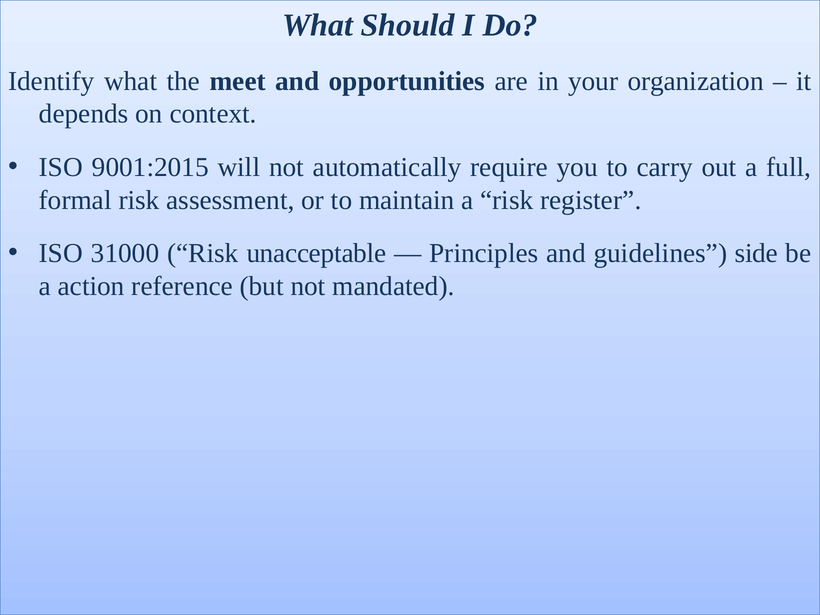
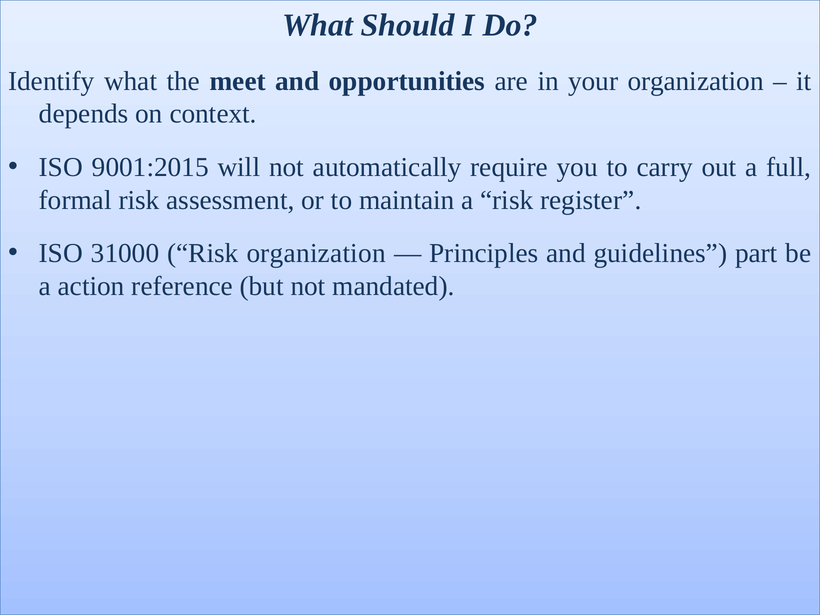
Risk unacceptable: unacceptable -> organization (316, 253)
side: side -> part (756, 253)
